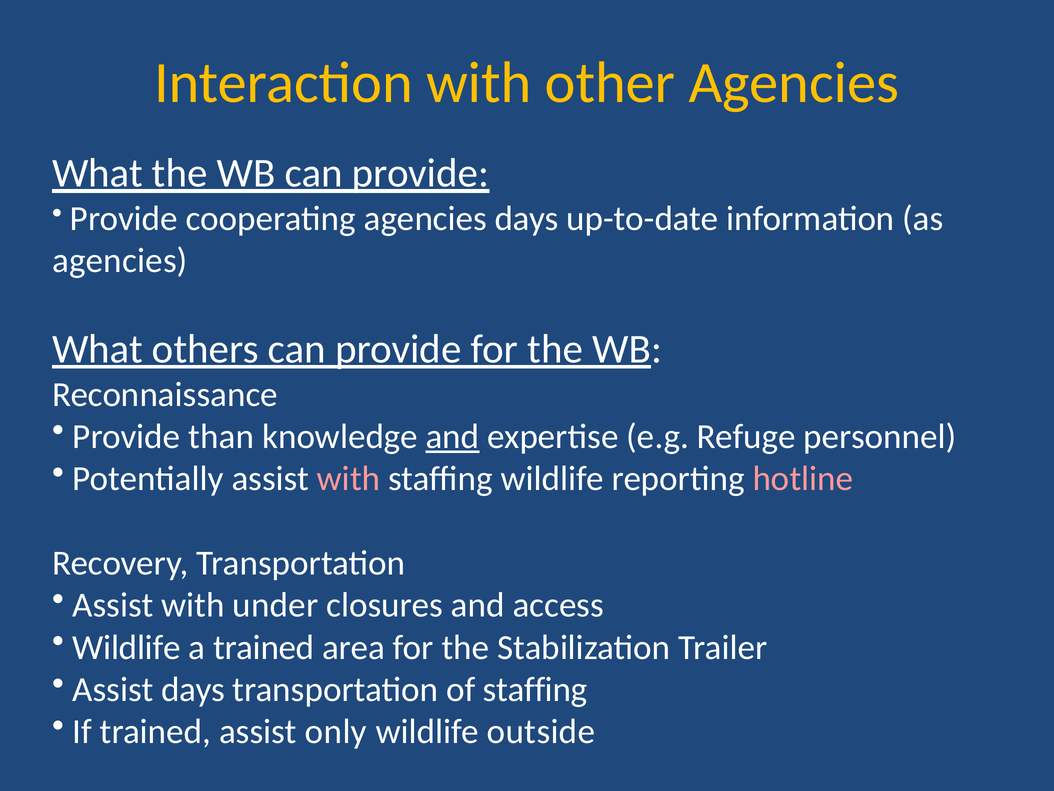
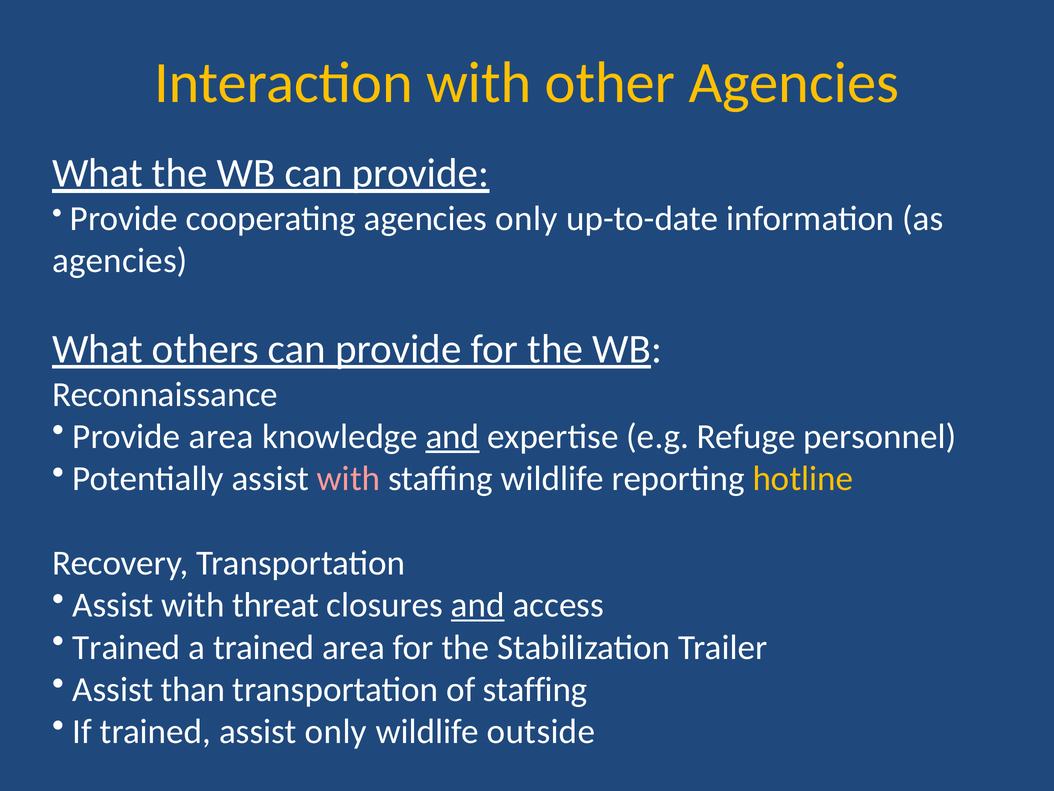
agencies days: days -> only (526, 218)
Provide than: than -> area (221, 436)
hotline colour: pink -> yellow (803, 478)
under: under -> threat (276, 605)
and underline: none -> present (478, 605)
Wildlife: Wildlife -> Trained (126, 647)
Assist days: days -> than (193, 689)
